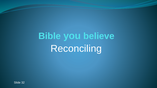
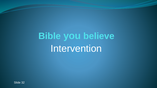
Reconciling: Reconciling -> Intervention (76, 49)
